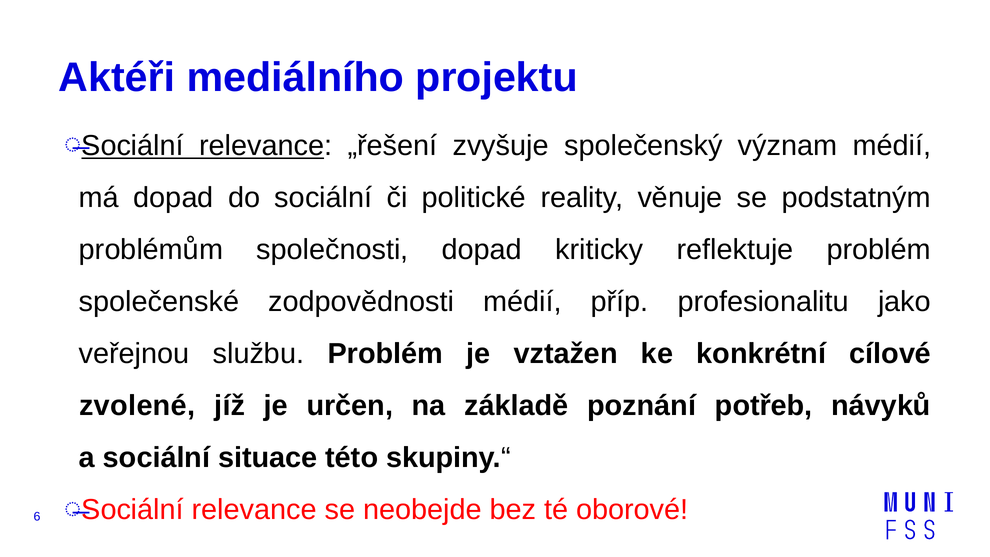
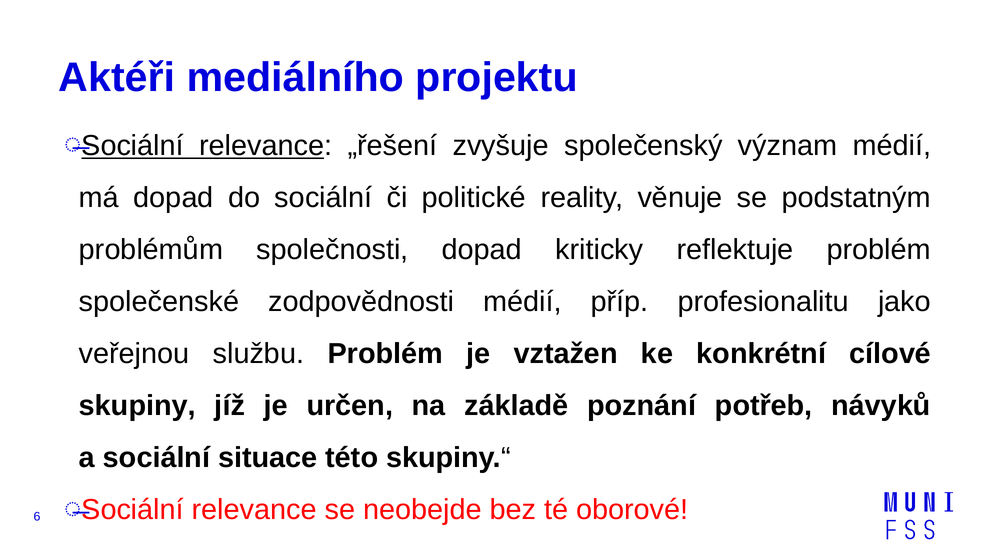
zvolené: zvolené -> skupiny (137, 405)
